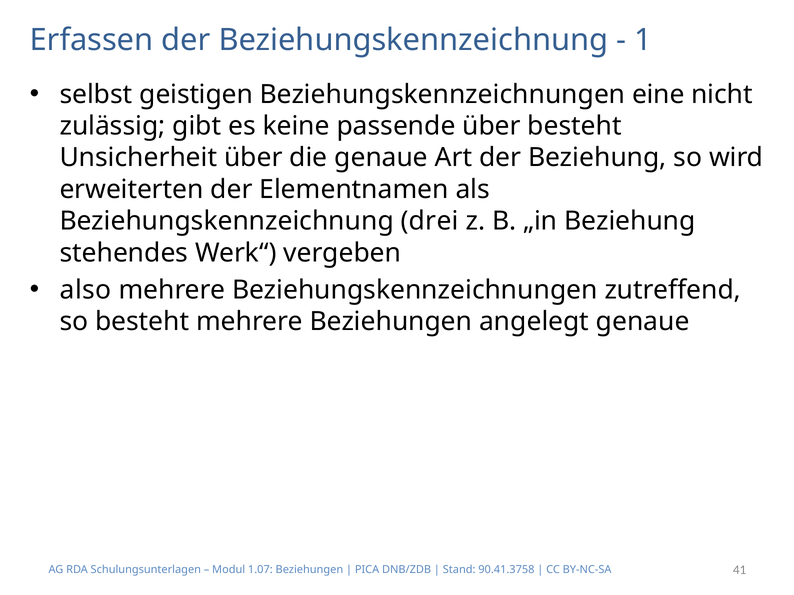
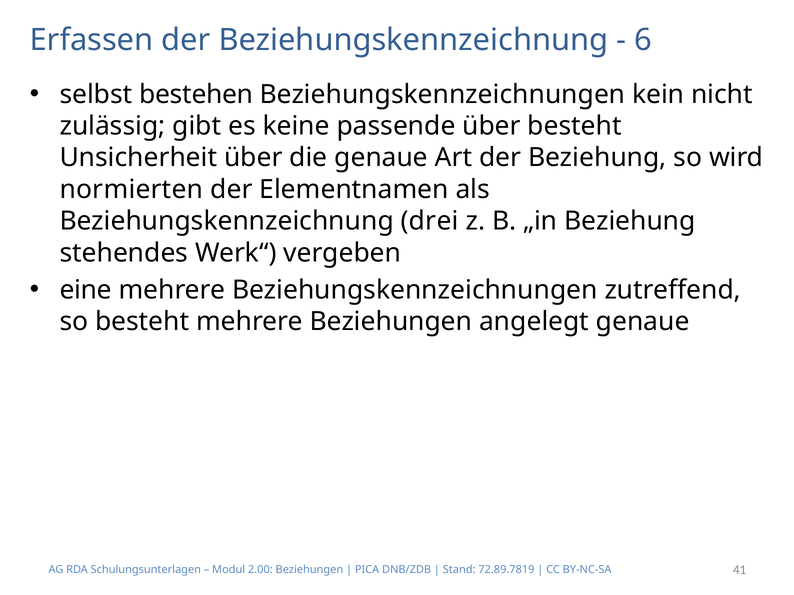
1: 1 -> 6 (643, 40)
geistigen: geistigen -> bestehen (196, 94)
eine: eine -> kein (658, 94)
erweiterten: erweiterten -> normierten (131, 190)
also: also -> eine (86, 290)
1.07: 1.07 -> 2.00 (260, 570)
90.41.3758: 90.41.3758 -> 72.89.7819 (506, 570)
